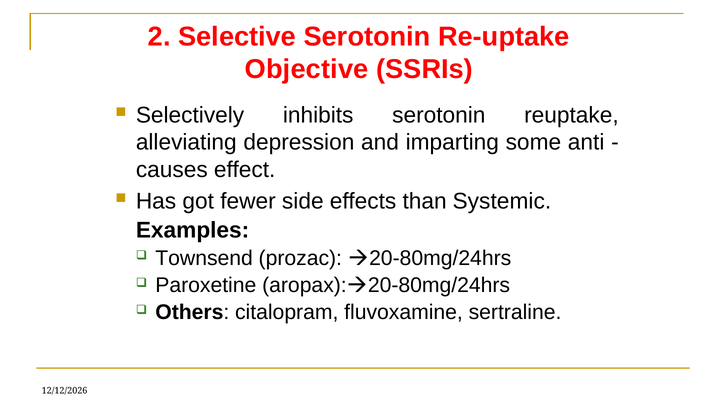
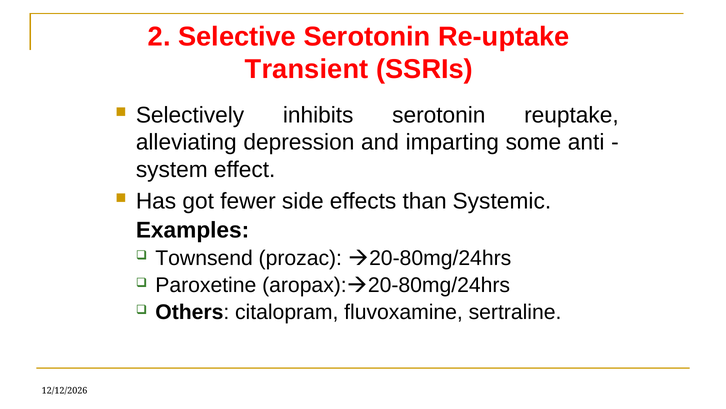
Objective: Objective -> Transient (307, 69)
causes: causes -> system (172, 169)
